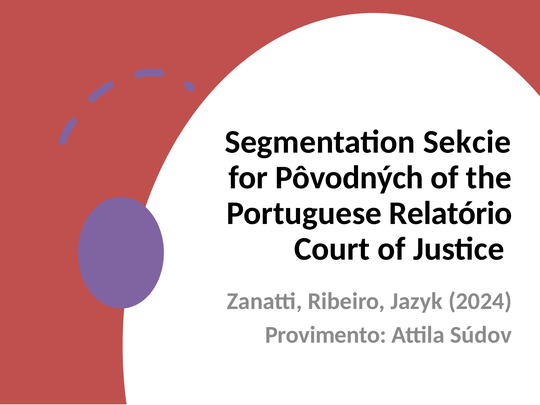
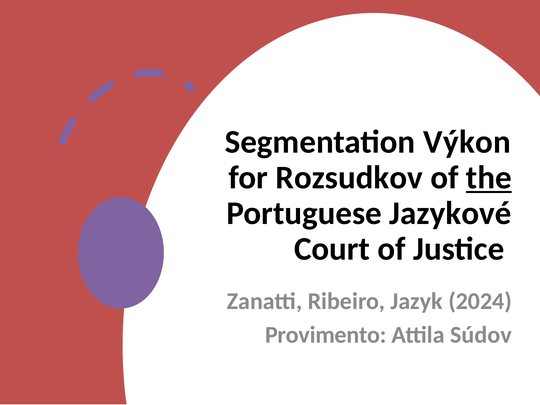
Sekcie: Sekcie -> Výkon (467, 142)
Pôvodných: Pôvodných -> Rozsudkov (349, 178)
the underline: none -> present (489, 178)
Relatório: Relatório -> Jazykové (450, 213)
